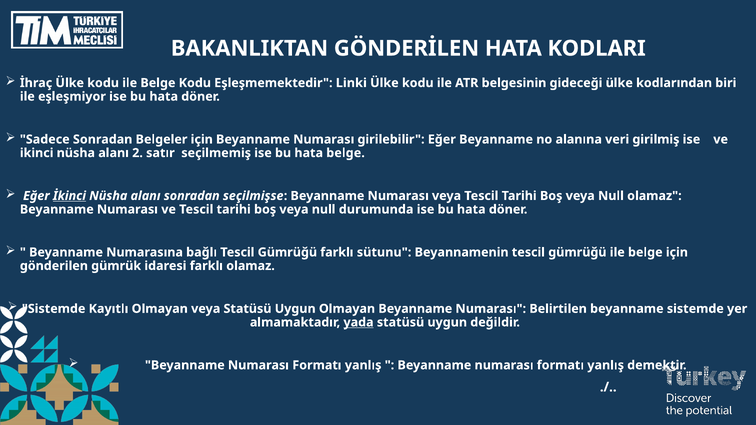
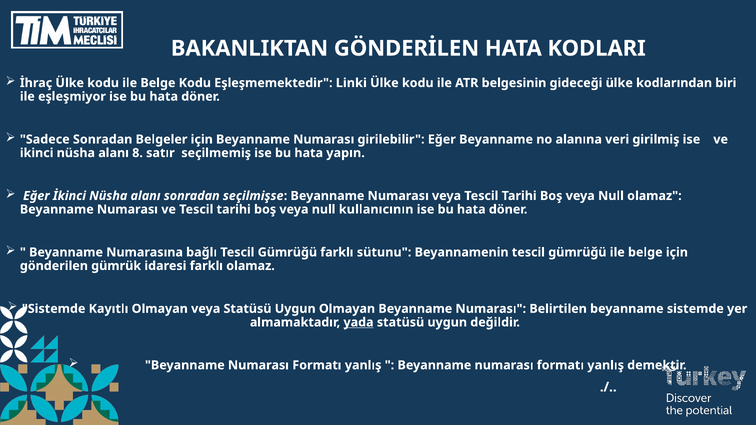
2: 2 -> 8 (138, 153)
hata belge: belge -> yapın (346, 153)
İkinci underline: present -> none (69, 196)
durumunda: durumunda -> kullanıcının (376, 210)
